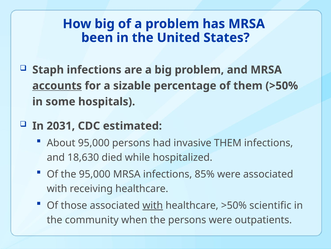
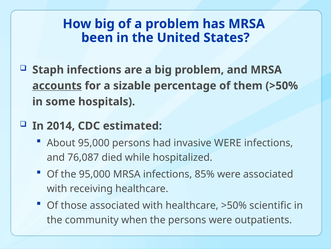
2031: 2031 -> 2014 (61, 126)
invasive THEM: THEM -> WERE (228, 143)
18,630: 18,630 -> 76,087 (83, 157)
with underline: present -> none (153, 205)
